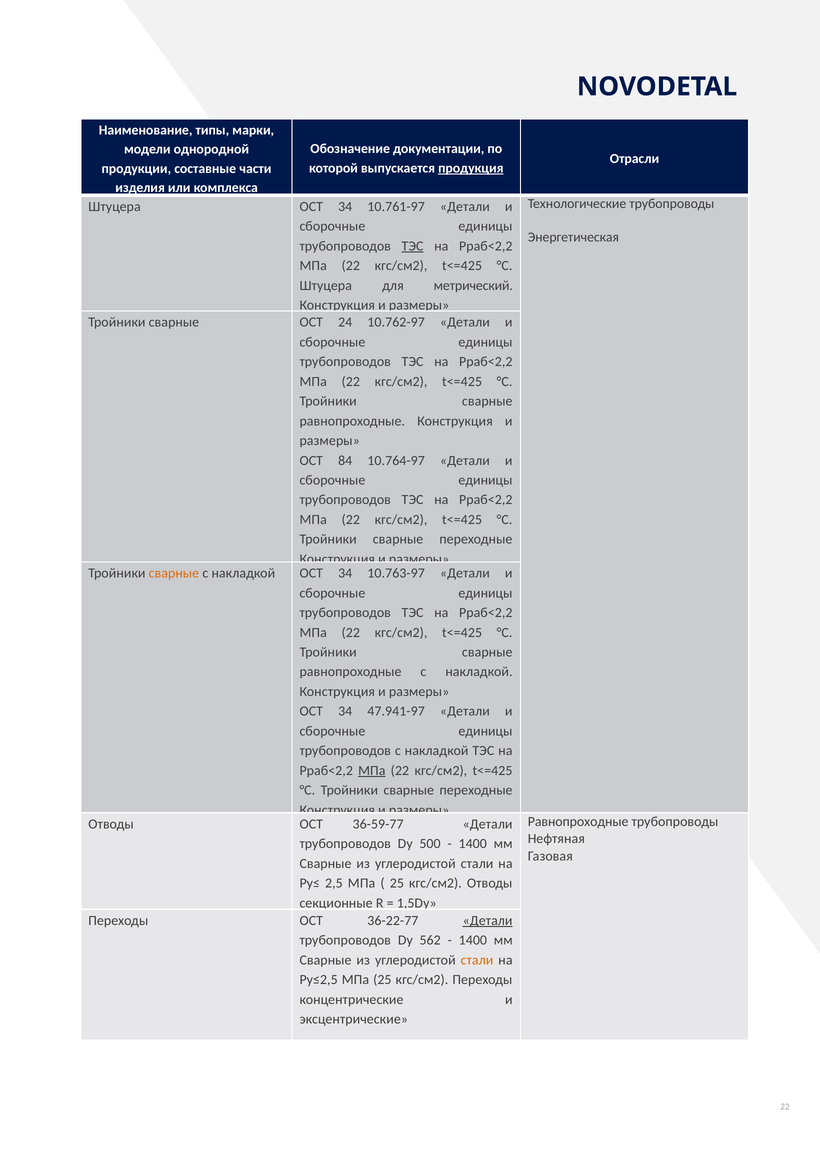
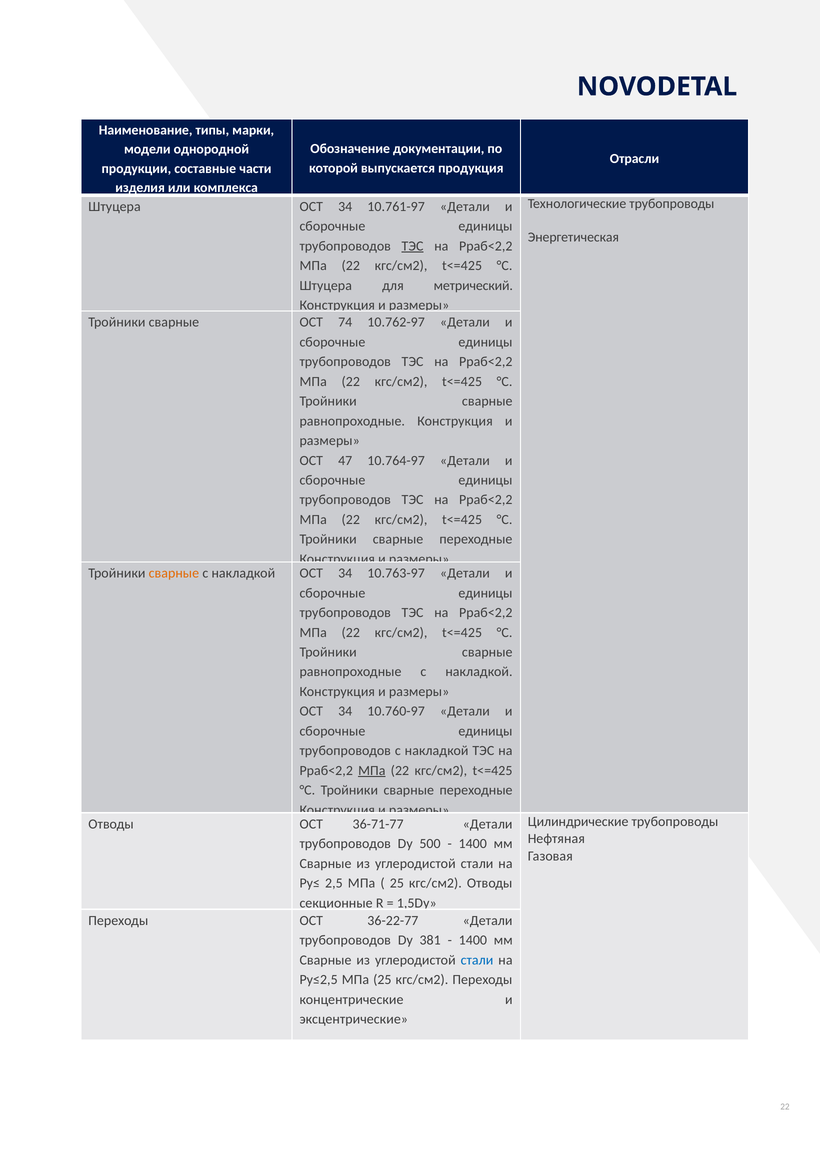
продукция underline: present -> none (471, 168)
24: 24 -> 74 (345, 322)
84: 84 -> 47 (345, 460)
47.941-97: 47.941-97 -> 10.760-97 (396, 711)
Равнопроходные: Равнопроходные -> Цилиндрические (578, 821)
36-59-77: 36-59-77 -> 36-71-77 (378, 824)
Детали underline: present -> none (488, 920)
562: 562 -> 381 (430, 940)
стали colour: orange -> blue (477, 960)
